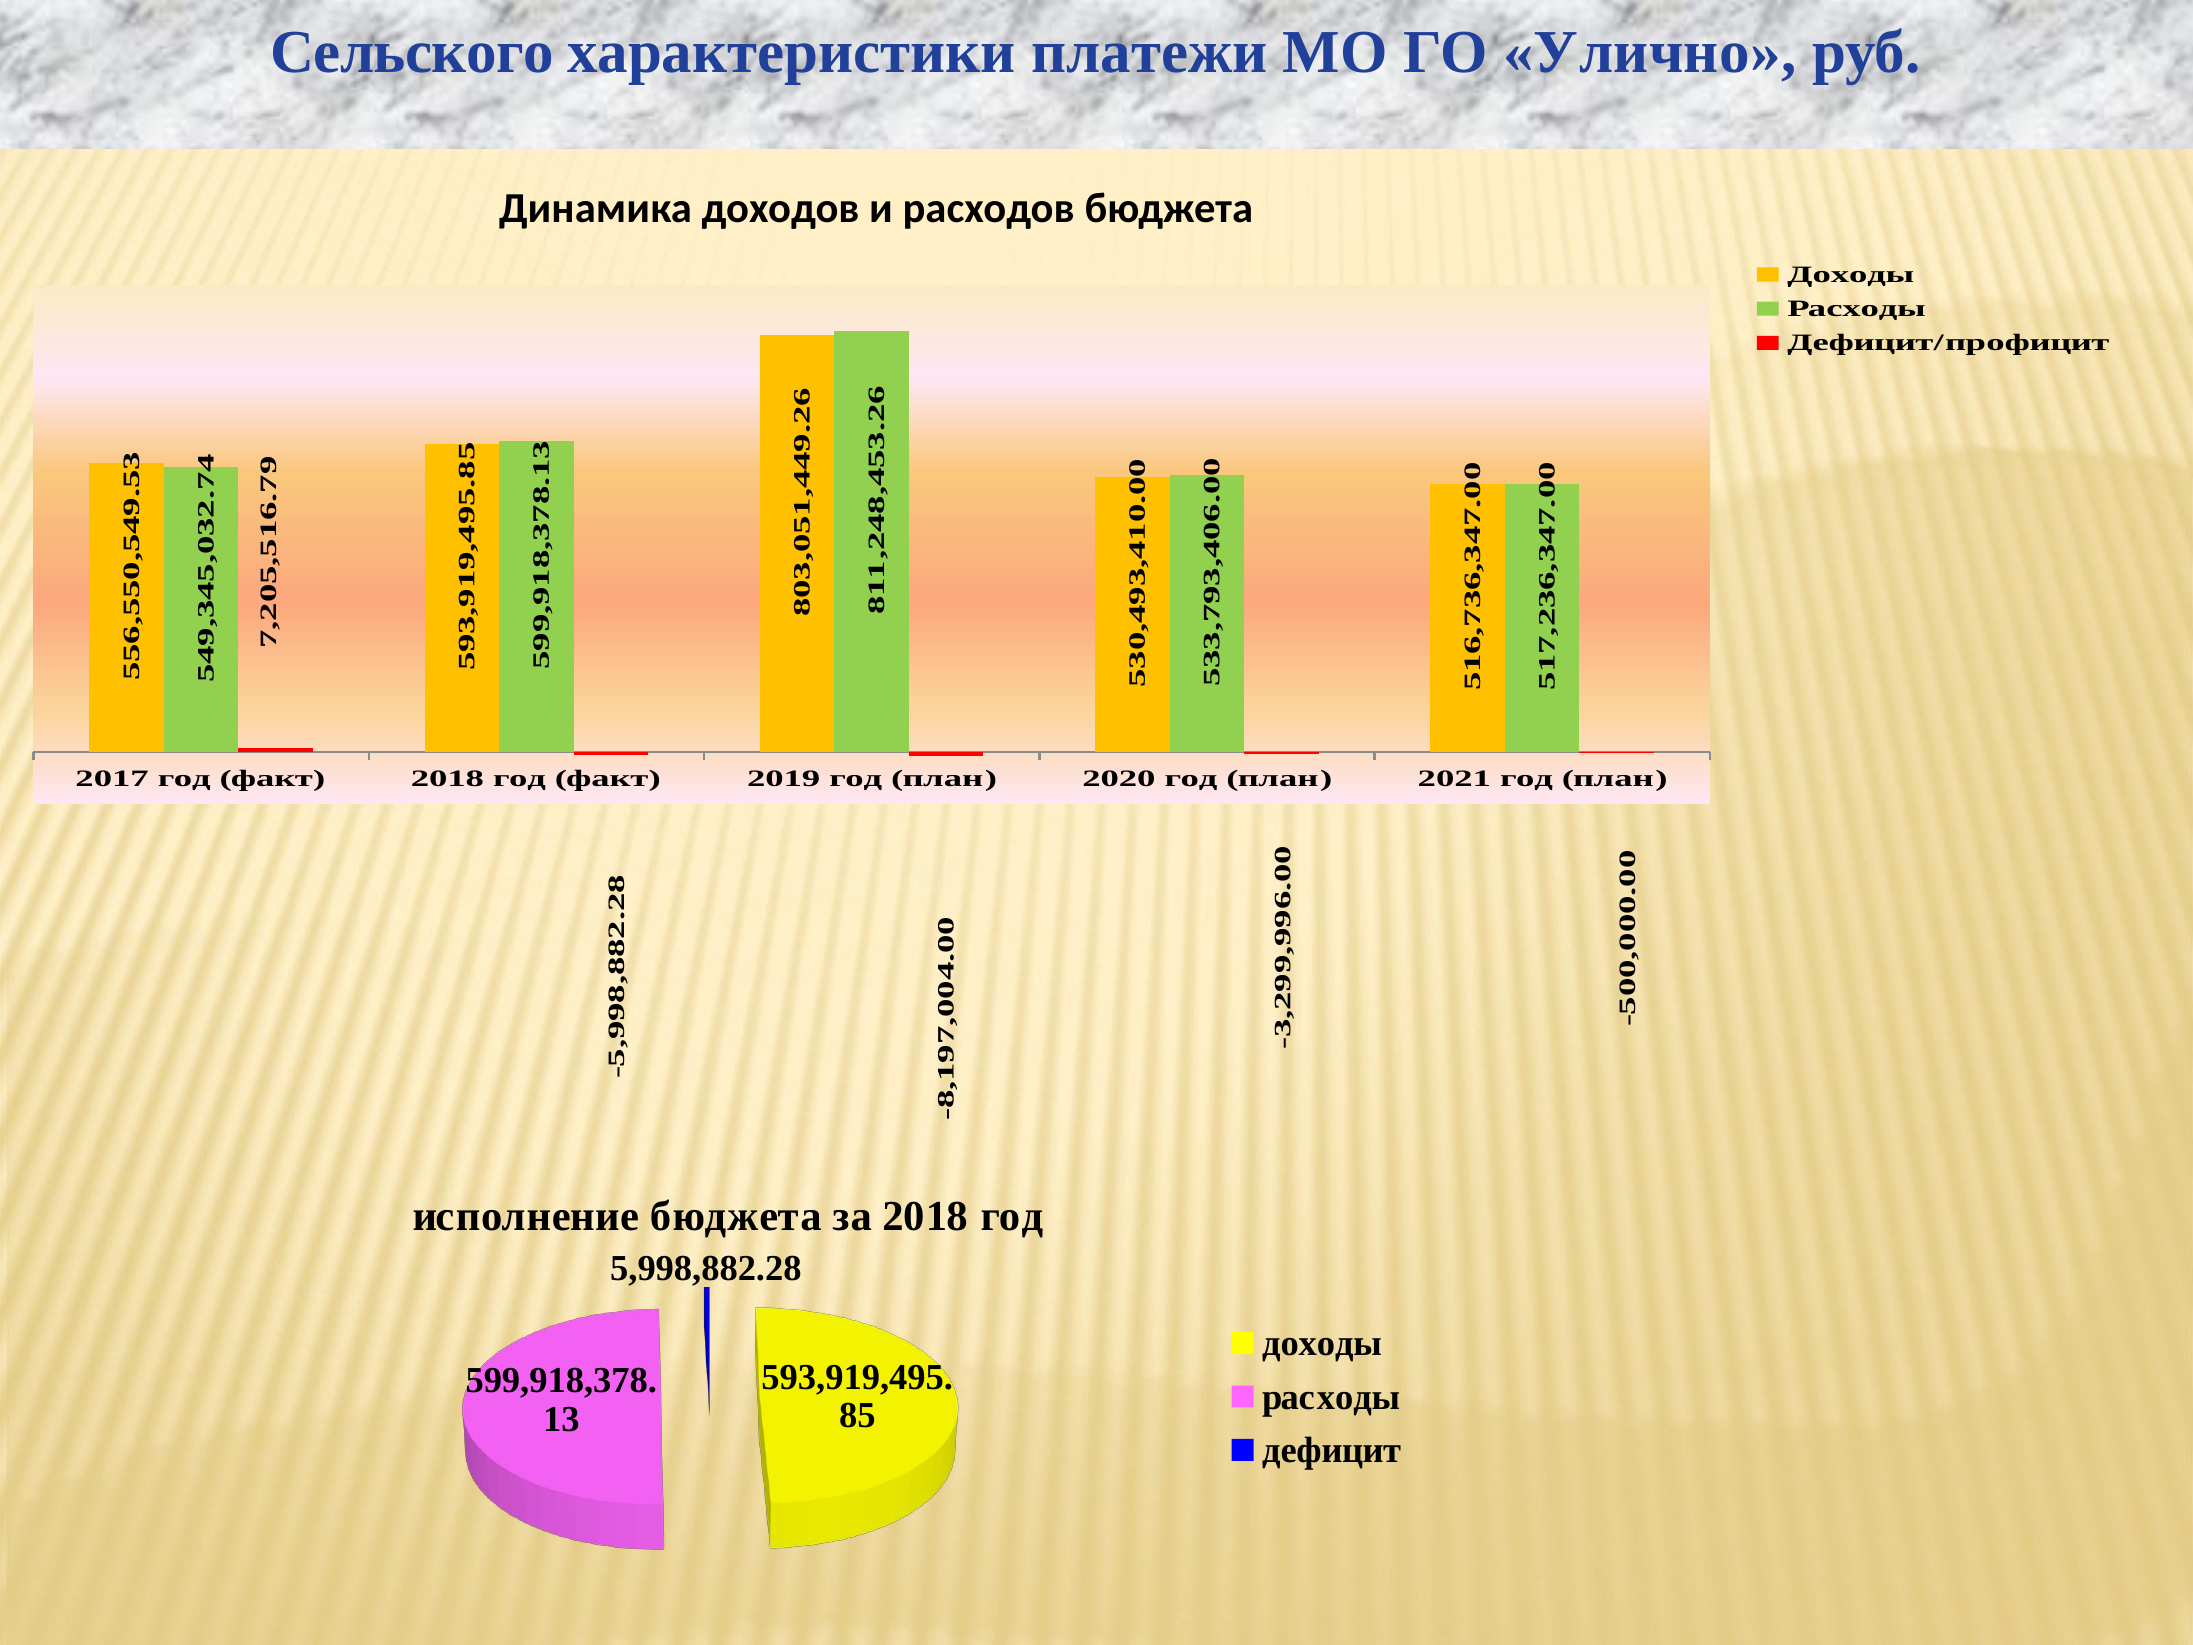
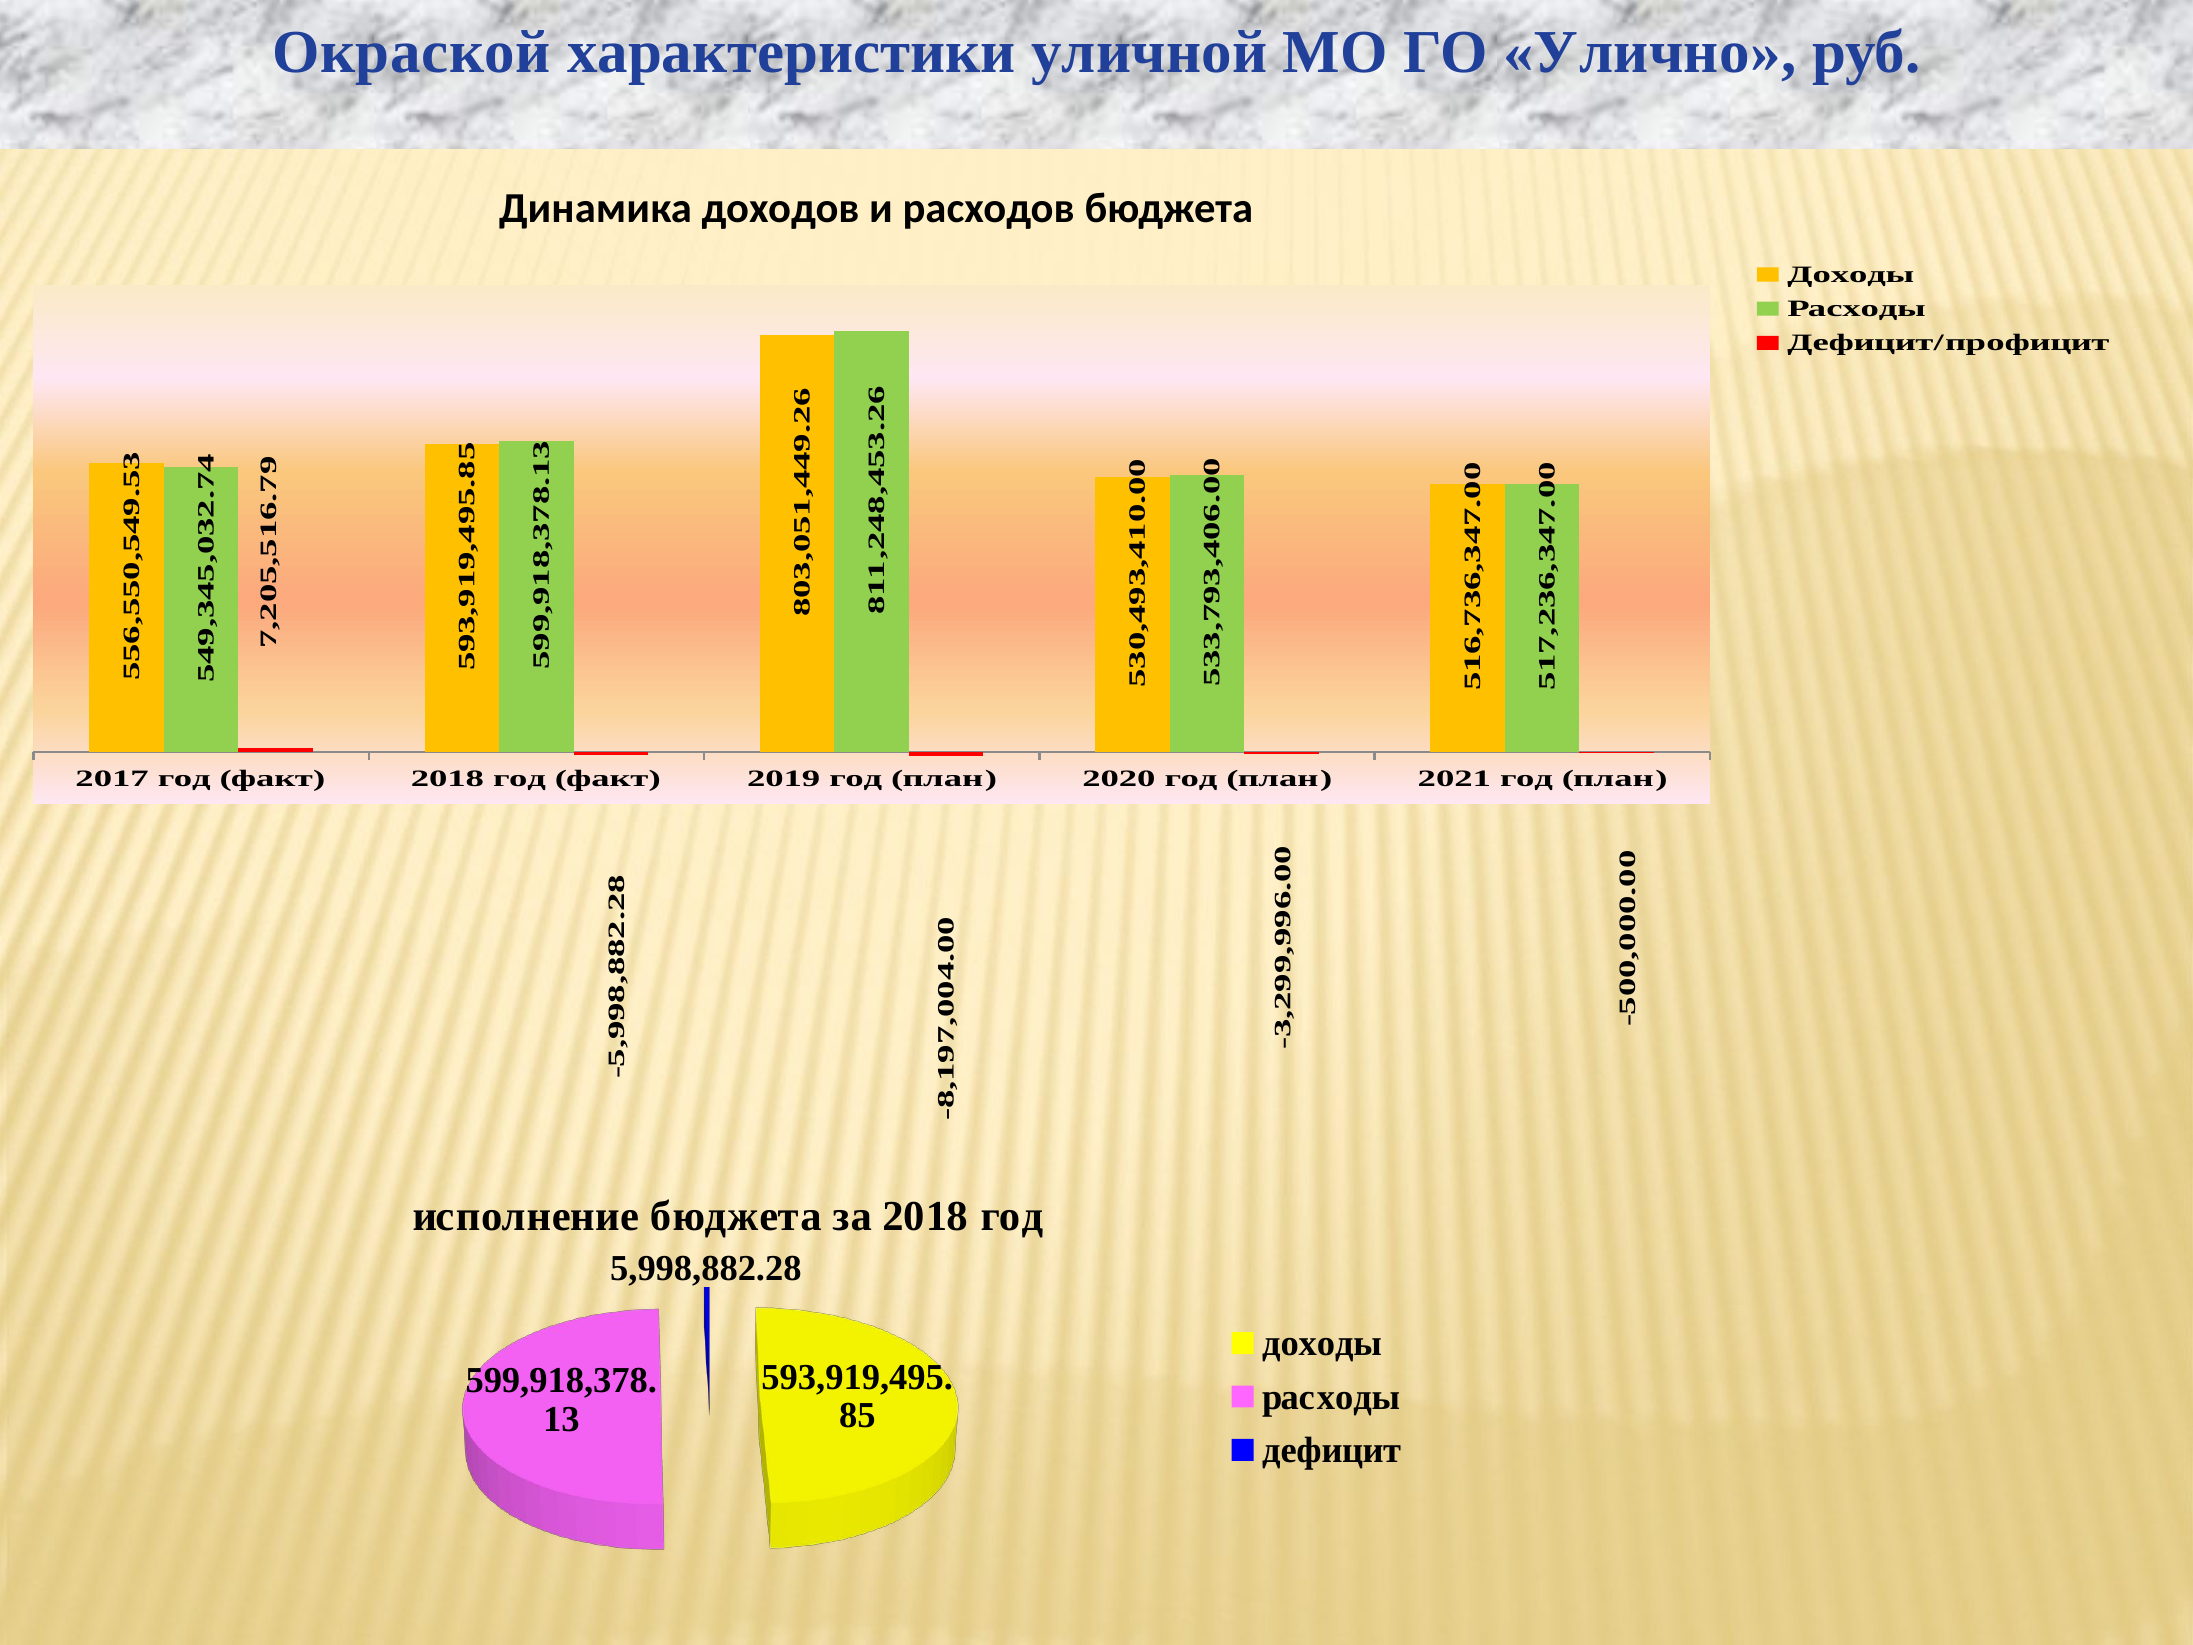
Сельского: Сельского -> Окраской (412, 53)
платежи: платежи -> уличной (1149, 53)
